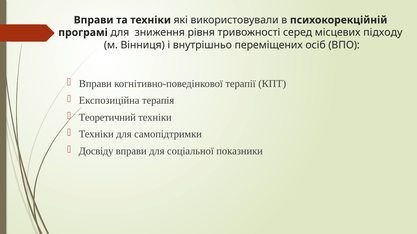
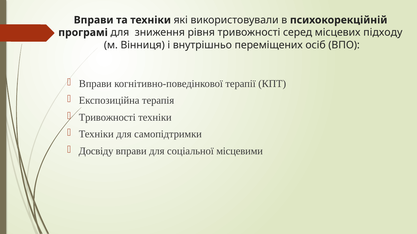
Теоретичний: Теоретичний -> Тривожності (107, 118)
показники: показники -> місцевими (240, 151)
